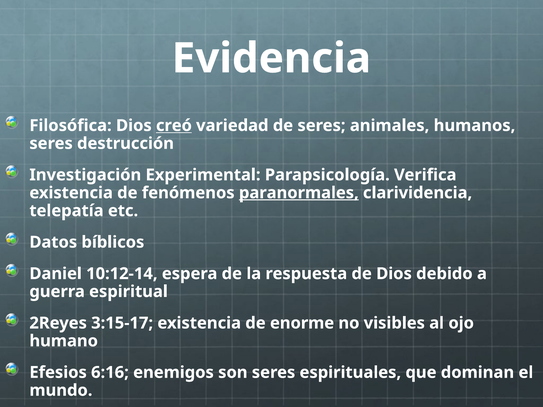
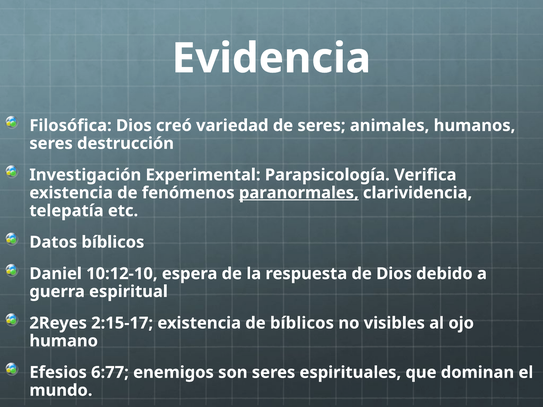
creó underline: present -> none (174, 126)
10:12-14: 10:12-14 -> 10:12-10 (122, 274)
3:15-17: 3:15-17 -> 2:15-17 (122, 323)
de enorme: enorme -> bíblicos (302, 323)
6:16: 6:16 -> 6:77 (110, 373)
